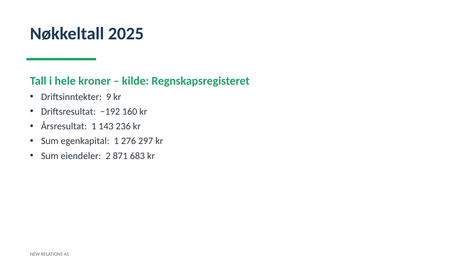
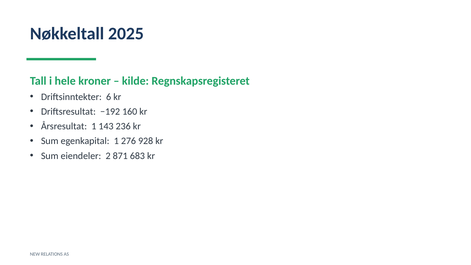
9: 9 -> 6 (109, 97)
297: 297 -> 928 (146, 141)
